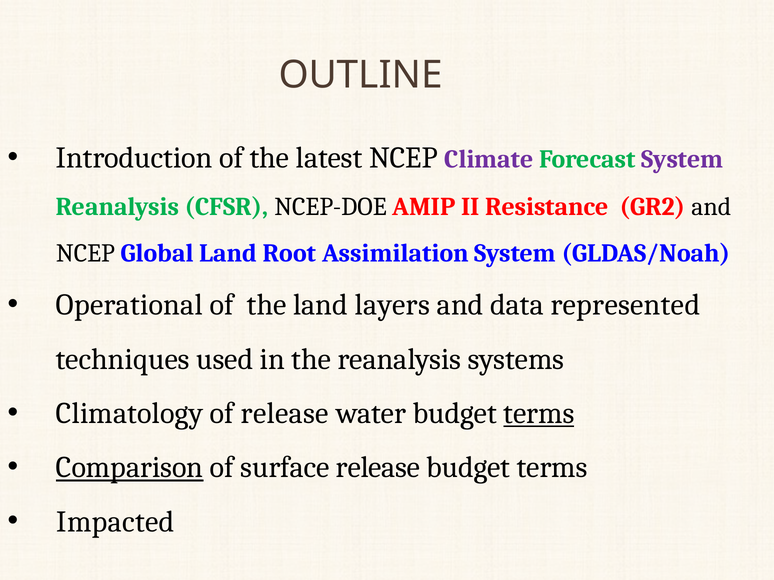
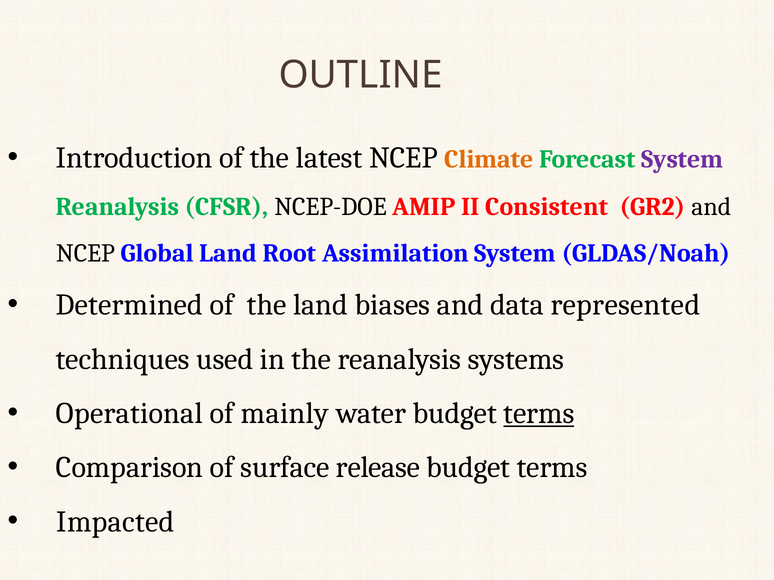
Climate colour: purple -> orange (489, 160)
Resistance: Resistance -> Consistent (547, 207)
Operational: Operational -> Determined (130, 305)
layers: layers -> biases (392, 305)
Climatology: Climatology -> Operational (130, 414)
of release: release -> mainly (285, 414)
Comparison underline: present -> none (130, 468)
